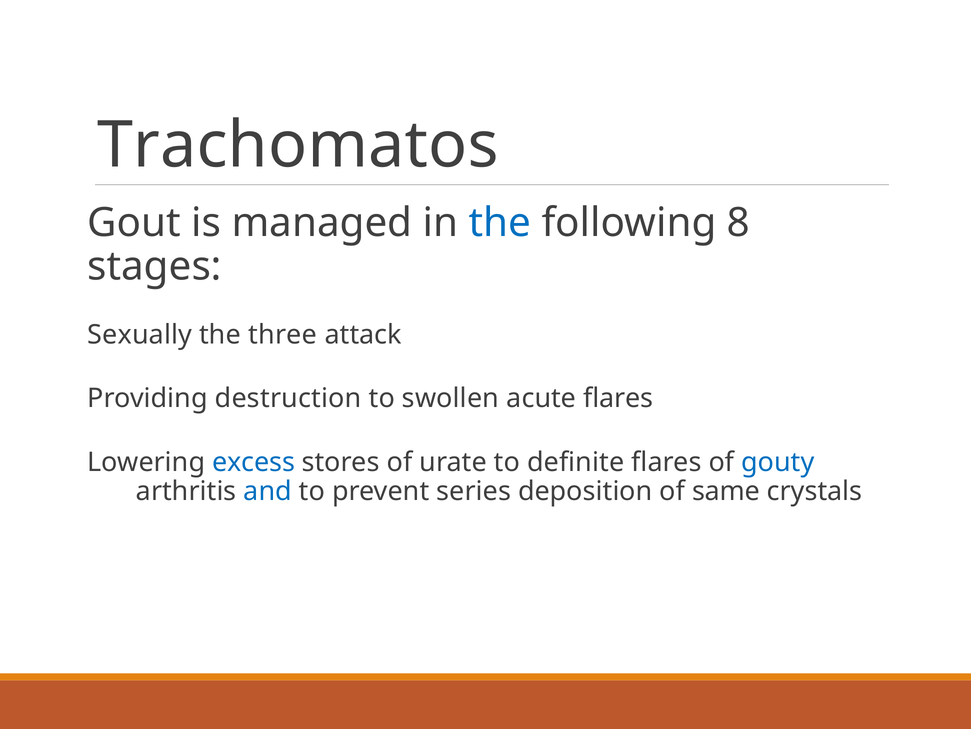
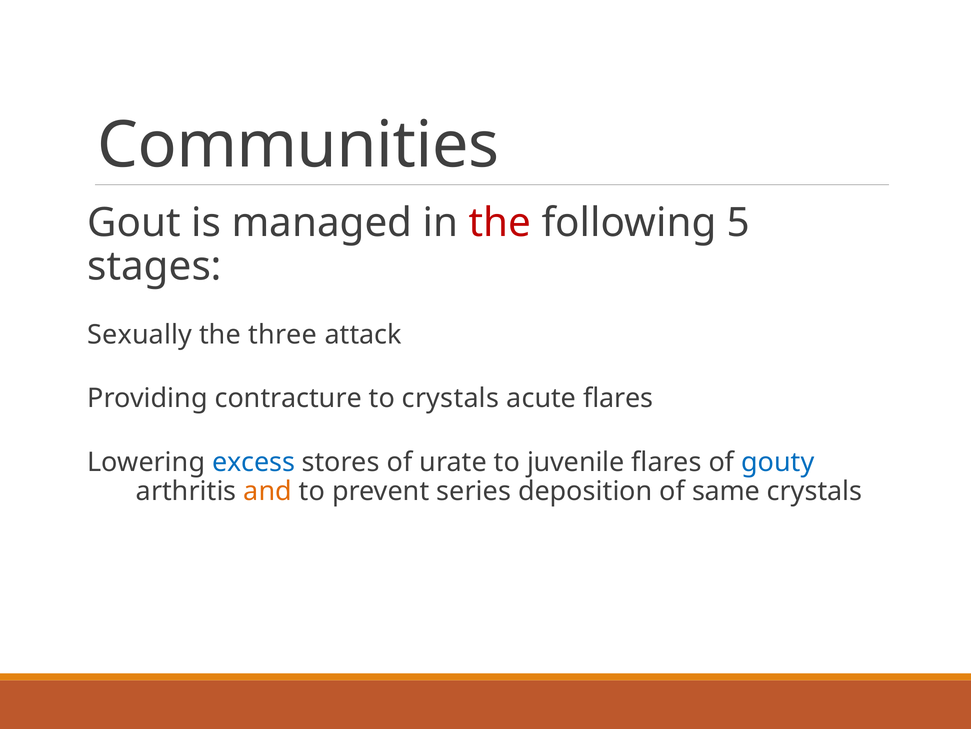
Trachomatos: Trachomatos -> Communities (298, 145)
the colour: blue -> red (500, 222)
8: 8 -> 5 (739, 222)
destruction: destruction -> contracture (288, 398)
to swollen: swollen -> crystals (451, 398)
definite: definite -> juvenile (576, 462)
and colour: blue -> orange (268, 491)
